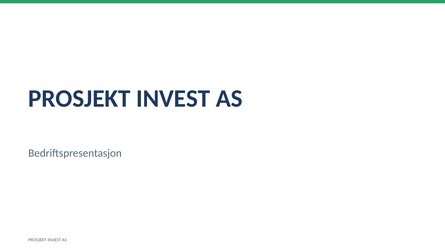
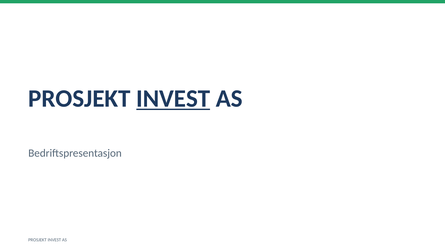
INVEST underline: none -> present (173, 99)
